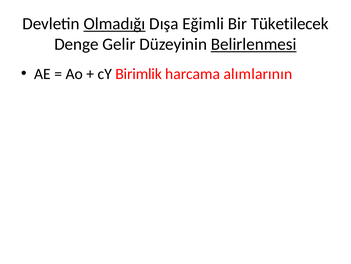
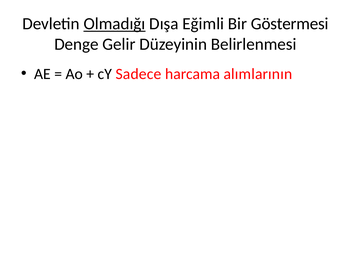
Tüketilecek: Tüketilecek -> Göstermesi (290, 24)
Belirlenmesi underline: present -> none (254, 44)
Birimlik: Birimlik -> Sadece (139, 74)
